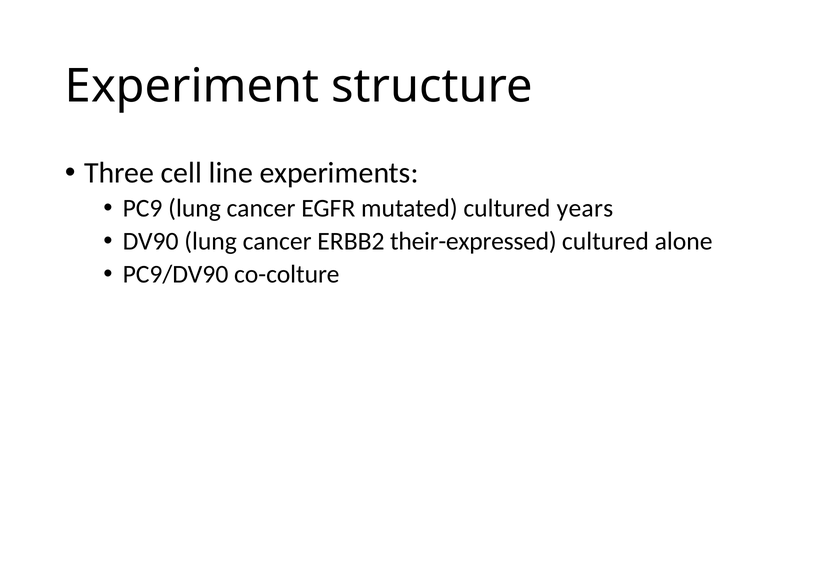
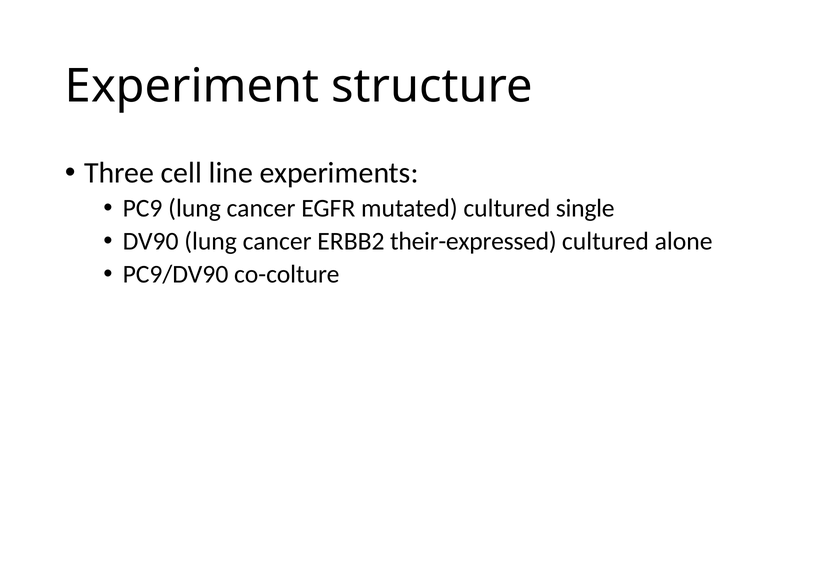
years: years -> single (585, 209)
